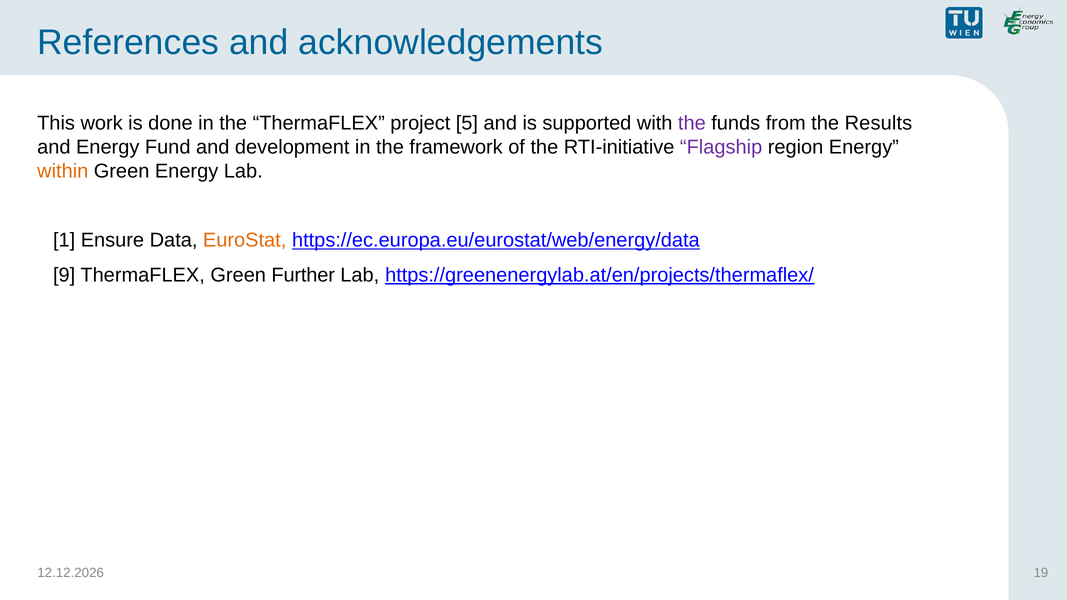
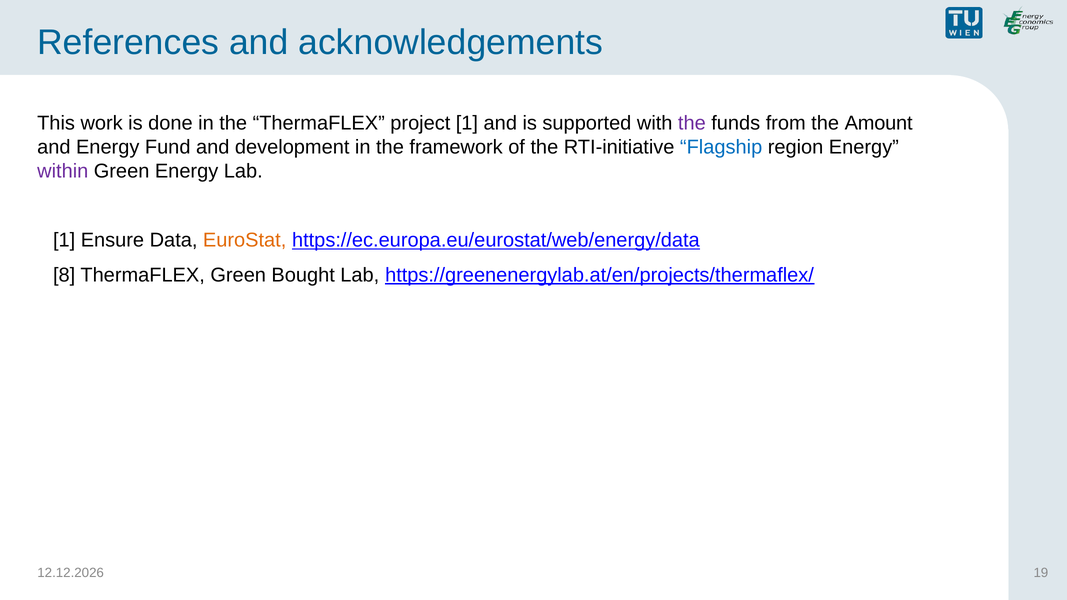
project 5: 5 -> 1 (467, 123)
Results: Results -> Amount (879, 123)
Flagship colour: purple -> blue (721, 147)
within colour: orange -> purple (63, 171)
9: 9 -> 8 (64, 275)
Further: Further -> Bought (303, 275)
